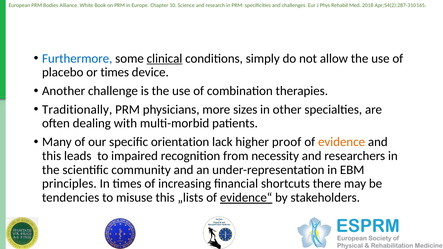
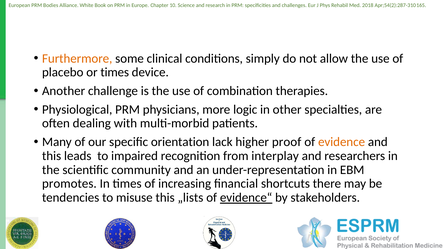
Furthermore colour: blue -> orange (77, 59)
clinical underline: present -> none (165, 59)
Traditionally: Traditionally -> Physiological (77, 110)
sizes: sizes -> logic (245, 110)
necessity: necessity -> interplay (275, 156)
principles: principles -> promotes (69, 184)
